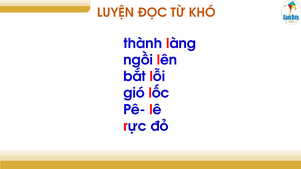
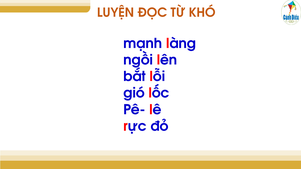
thành: thành -> mạnh (143, 44)
